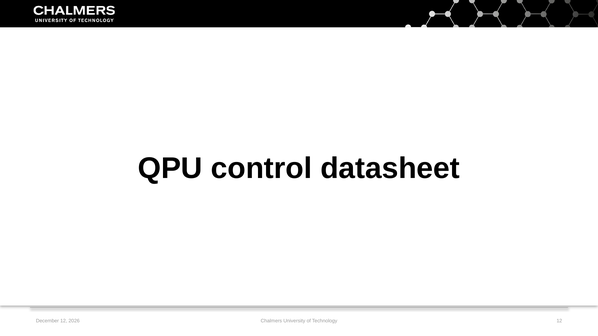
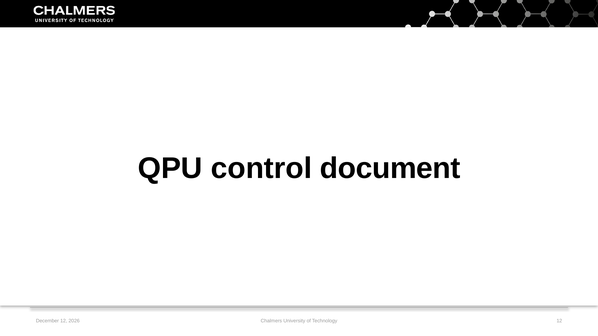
datasheet: datasheet -> document (390, 169)
